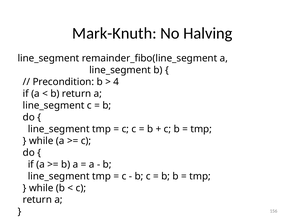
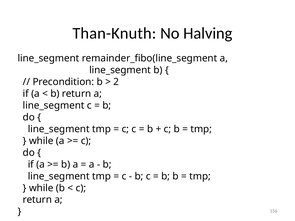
Mark-Knuth: Mark-Knuth -> Than-Knuth (114, 33)
4: 4 -> 2 (116, 82)
